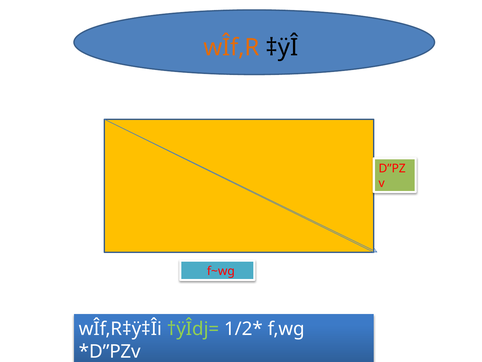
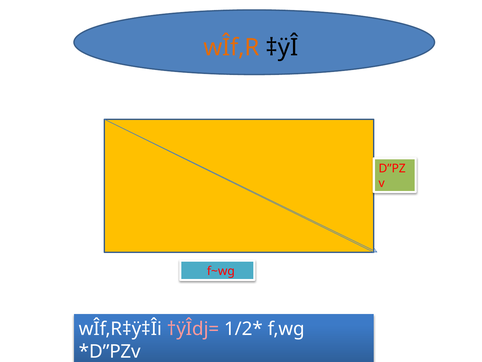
†ÿÎdj= colour: light green -> pink (193, 329)
